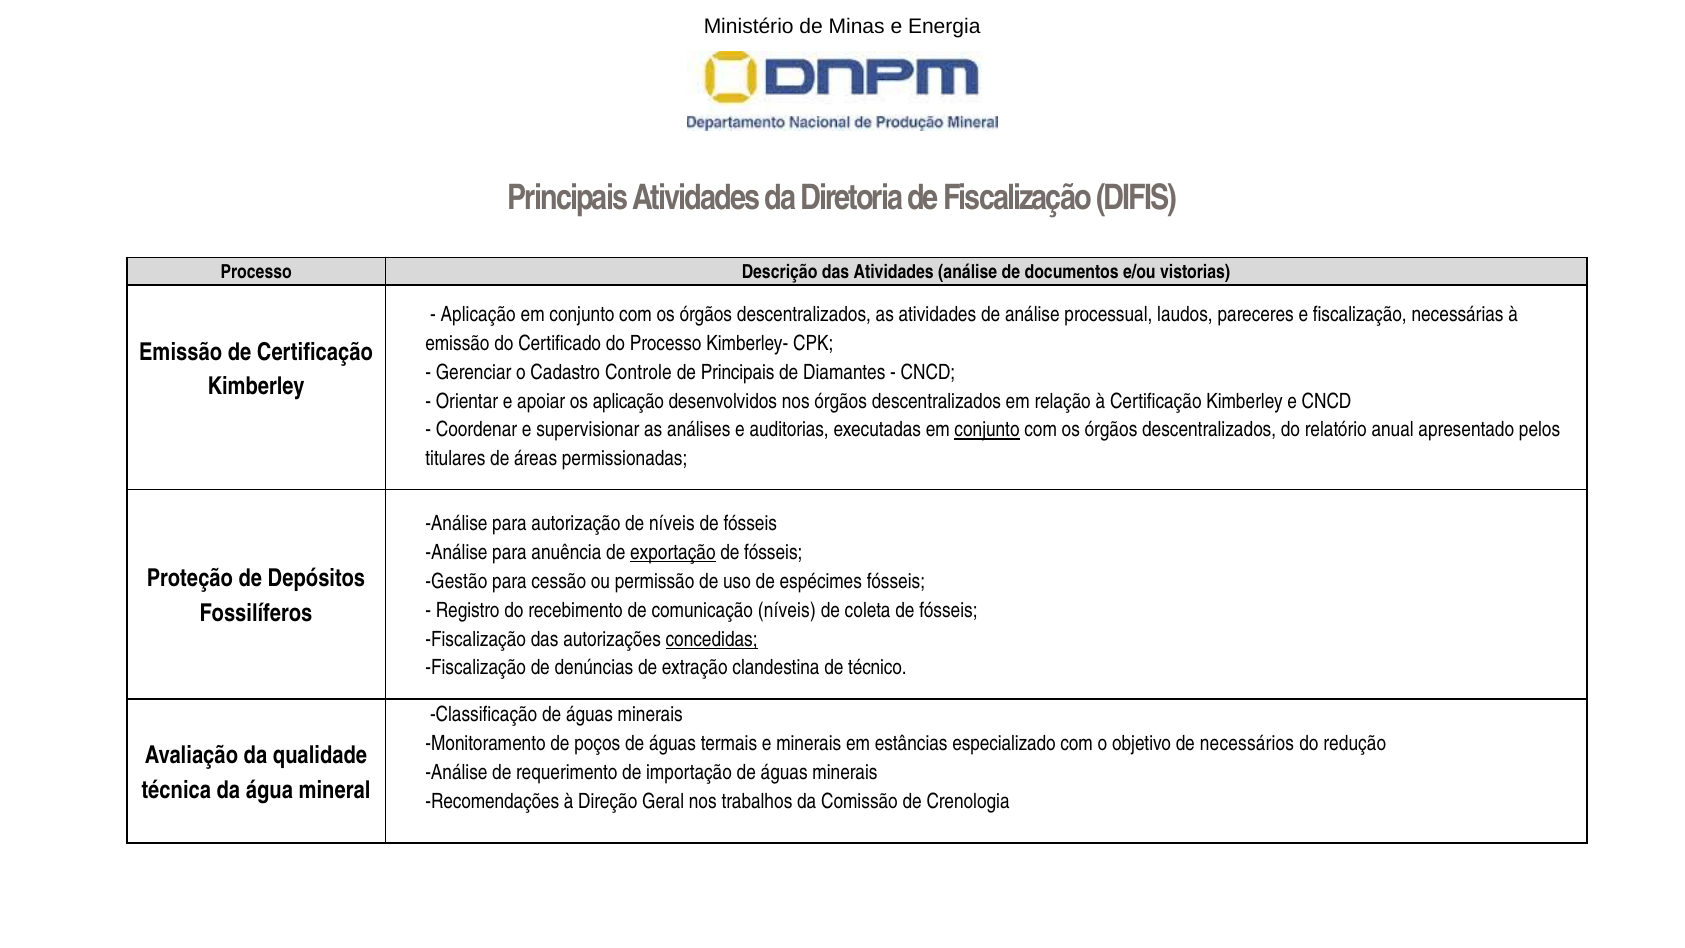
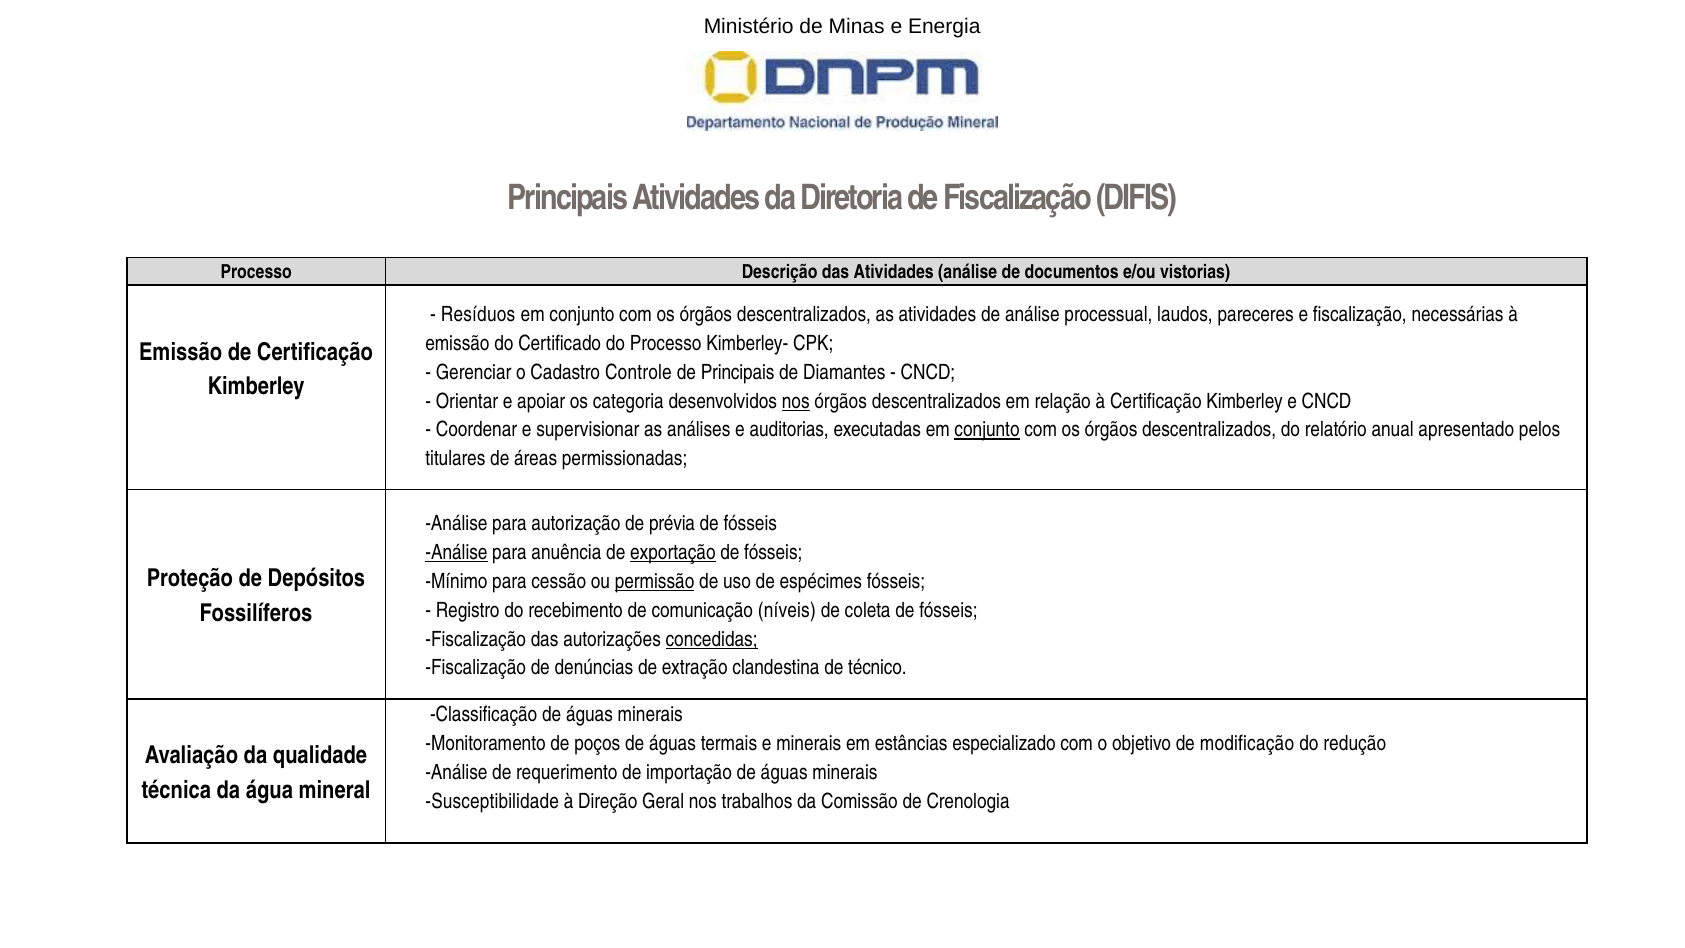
Aplicação: Aplicação -> Resíduos (478, 315)
os aplicação: aplicação -> categoria (628, 401)
nos underline: none -> present (796, 401)
de níveis: níveis -> prévia (672, 524)
Análise underline: none -> present (456, 552)
Gestão: Gestão -> Mínimo (456, 581)
permissão underline: none -> present (655, 581)
necessários: necessários -> modificação (1247, 743)
Recomendações: Recomendações -> Susceptibilidade (492, 801)
